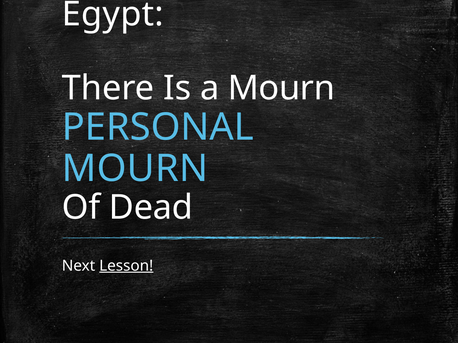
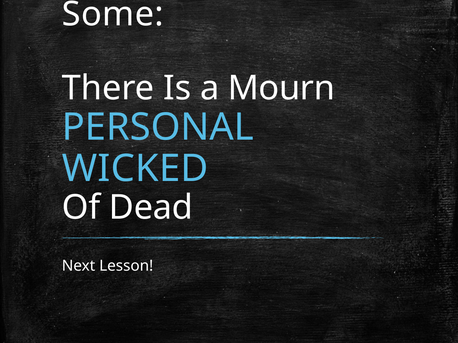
Egypt: Egypt -> Some (113, 14)
MOURN: MOURN -> WICKED (135, 169)
Lesson underline: present -> none (126, 266)
